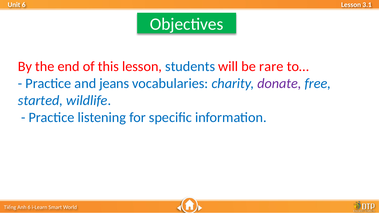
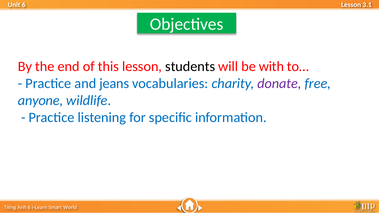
students colour: blue -> black (190, 66)
rare: rare -> with (271, 66)
started: started -> anyone (41, 101)
